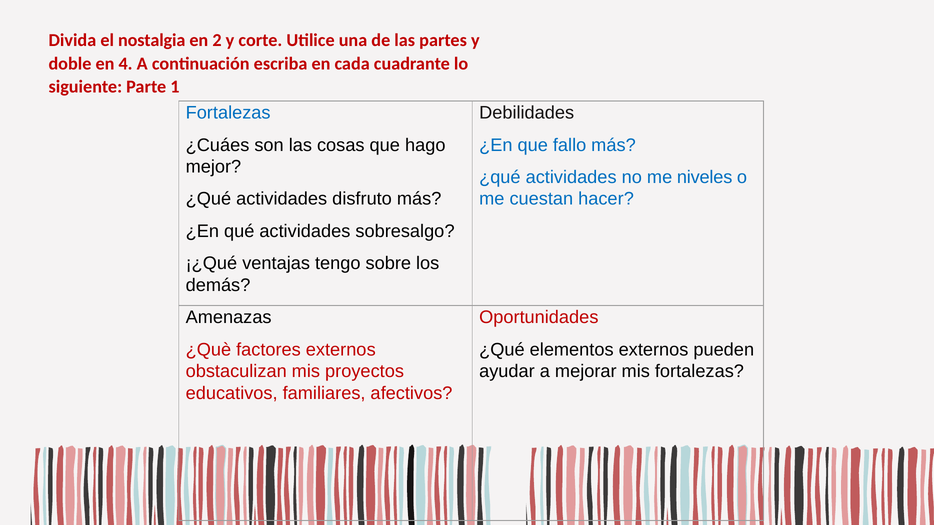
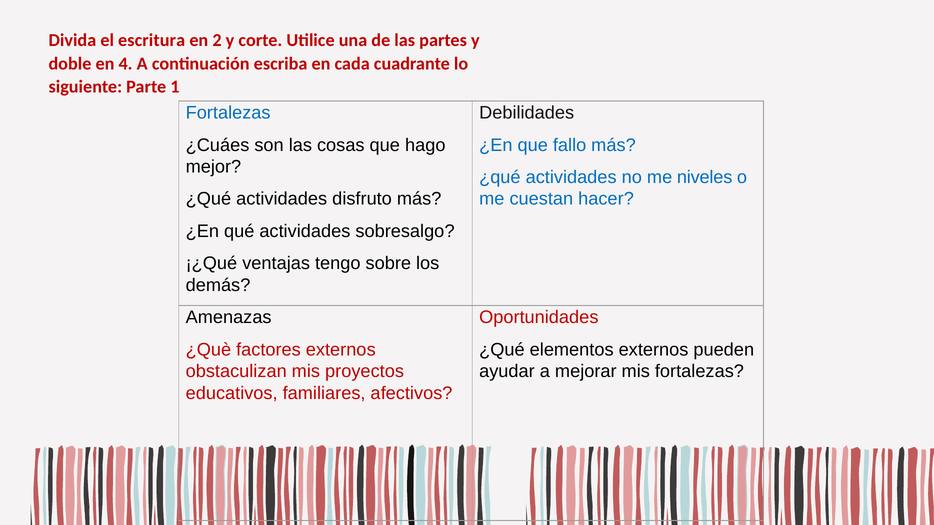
nostalgia: nostalgia -> escritura (152, 40)
